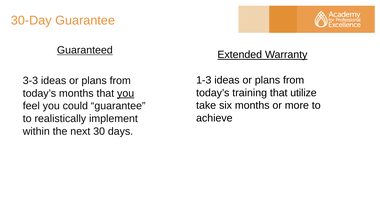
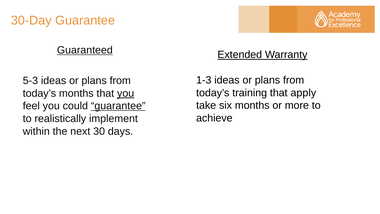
3-3: 3-3 -> 5-3 (30, 81)
utilize: utilize -> apply (303, 93)
guarantee underline: none -> present (118, 106)
